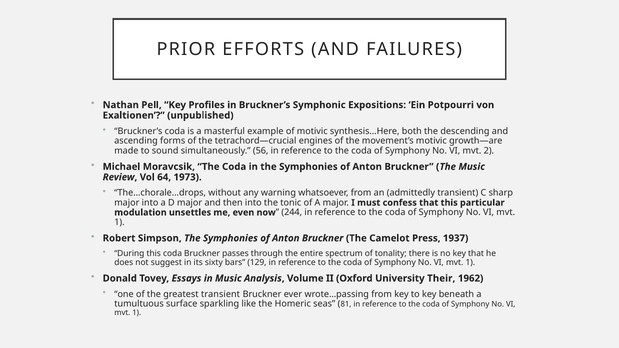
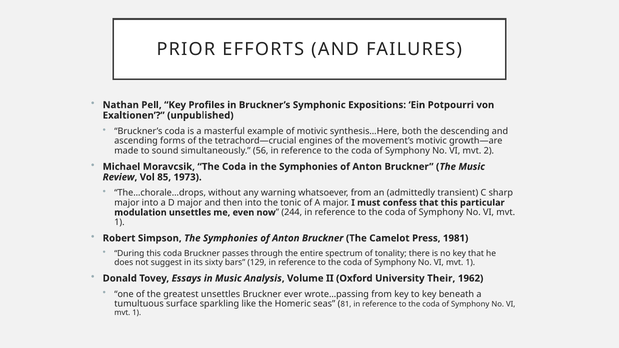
64: 64 -> 85 (164, 177)
1937: 1937 -> 1981 (456, 238)
greatest transient: transient -> unsettles (221, 294)
